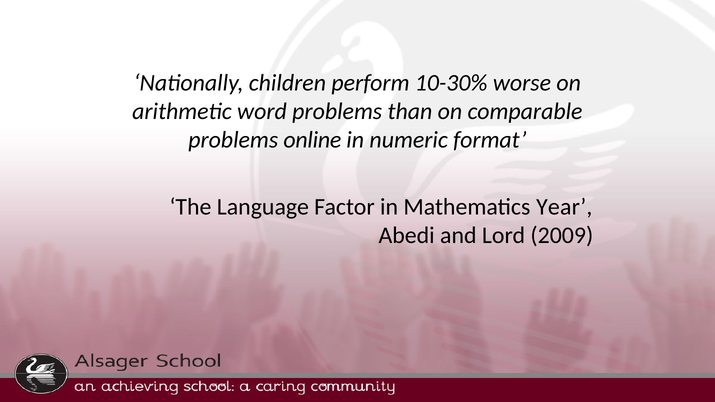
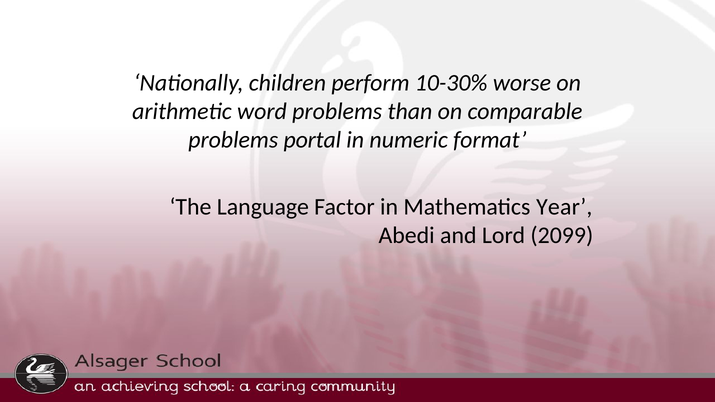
online: online -> portal (312, 140)
2009: 2009 -> 2099 (562, 236)
